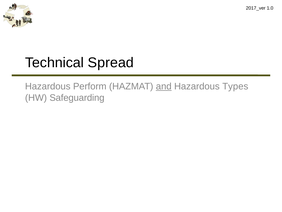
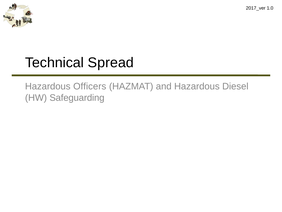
Perform: Perform -> Officers (90, 86)
and underline: present -> none (164, 86)
Types: Types -> Diesel (235, 86)
